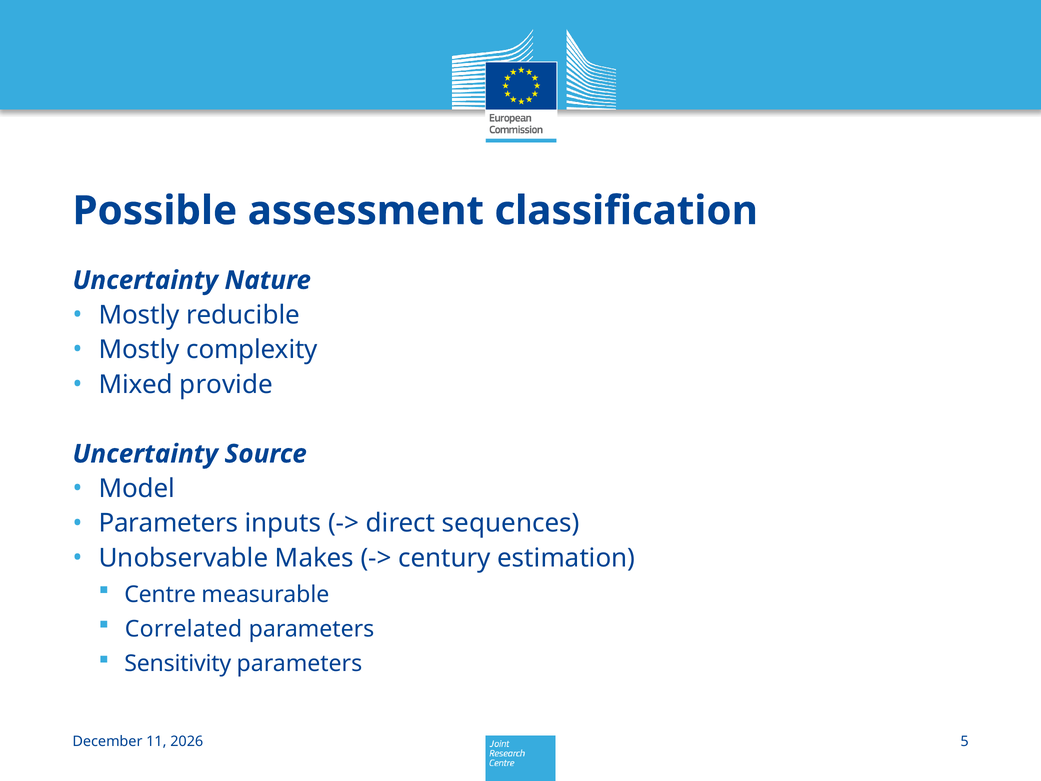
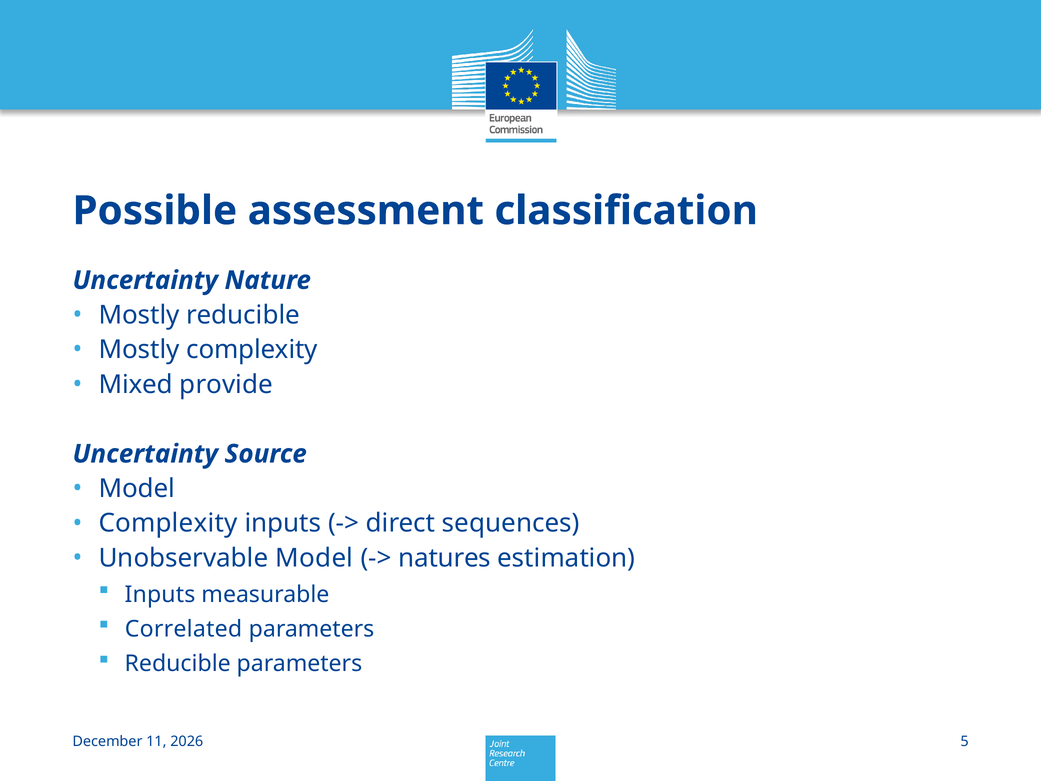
Parameters: Parameters -> Complexity (168, 523)
Unobservable Makes: Makes -> Model (314, 558)
century: century -> natures (445, 558)
Centre: Centre -> Inputs (160, 594)
Sensitivity: Sensitivity -> Reducible (178, 664)
